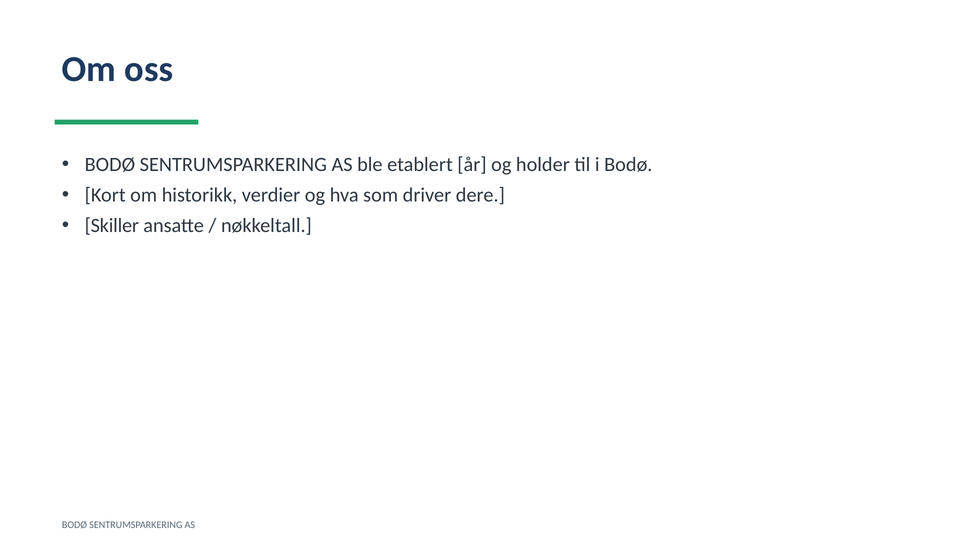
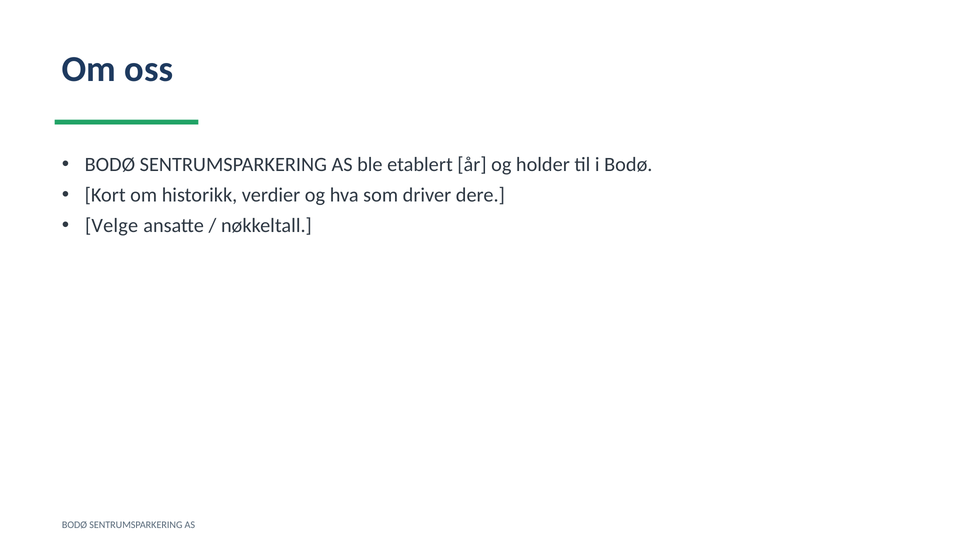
Skiller: Skiller -> Velge (112, 226)
